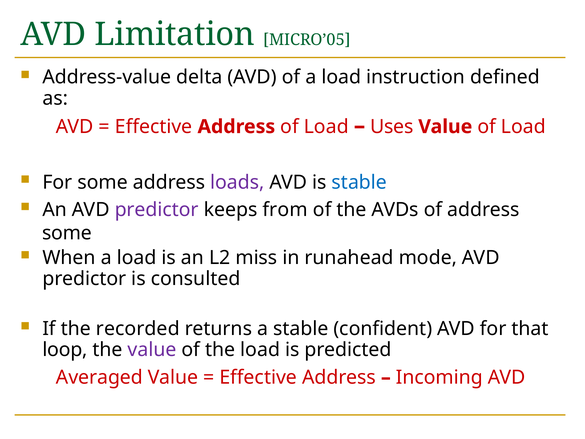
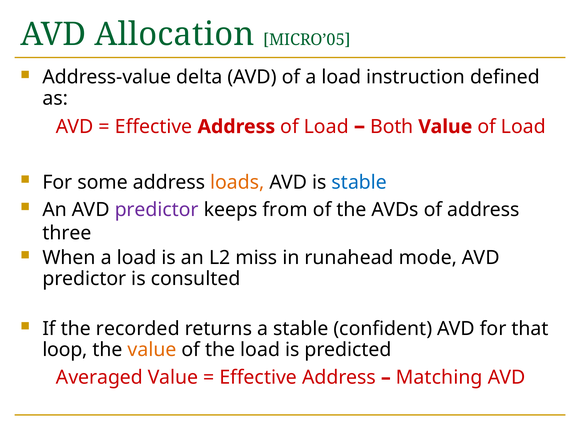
Limitation: Limitation -> Allocation (175, 34)
Uses: Uses -> Both (392, 127)
loads colour: purple -> orange (237, 182)
some: some -> three (67, 233)
value colour: purple -> orange (152, 350)
Incoming: Incoming -> Matching (439, 377)
